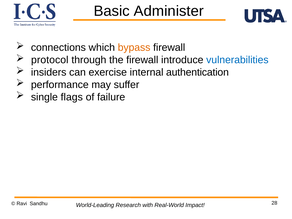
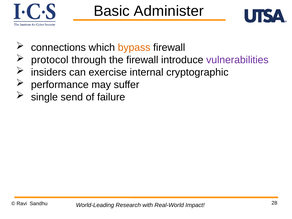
vulnerabilities colour: blue -> purple (237, 60)
authentication: authentication -> cryptographic (197, 72)
flags: flags -> send (72, 97)
